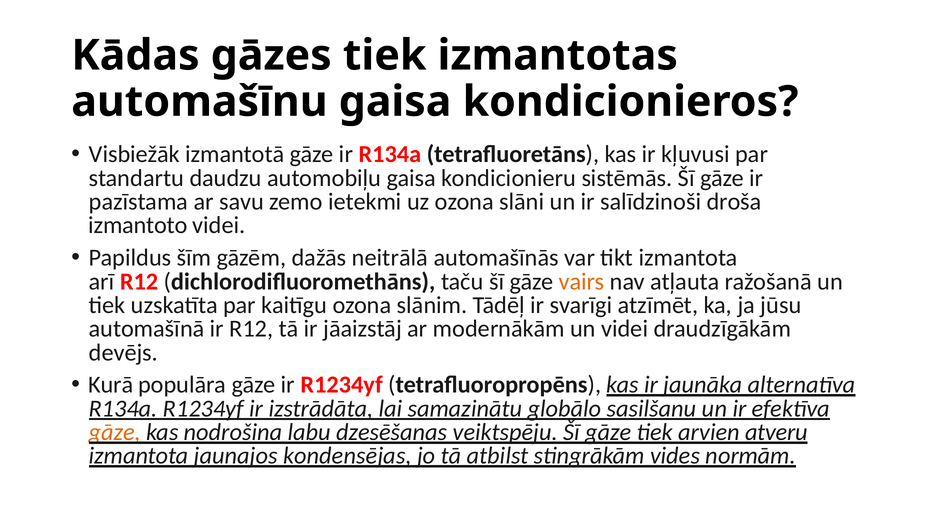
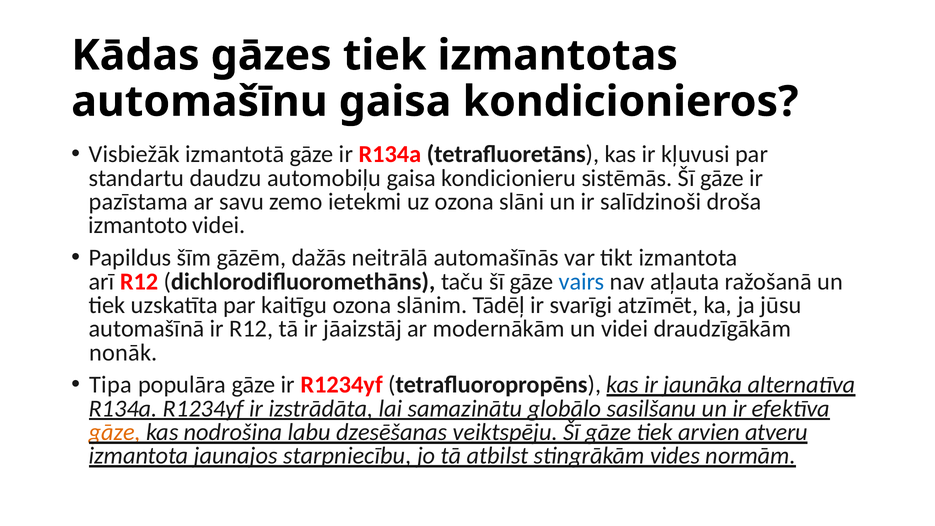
vairs colour: orange -> blue (582, 281)
devējs: devējs -> nonāk (123, 352)
Kurā: Kurā -> Tipa (111, 385)
kondensējas: kondensējas -> starpniecību (347, 456)
